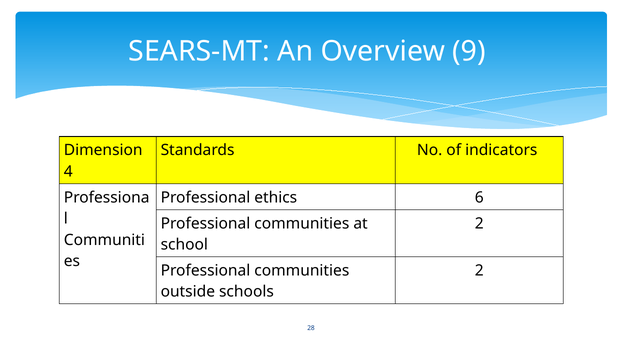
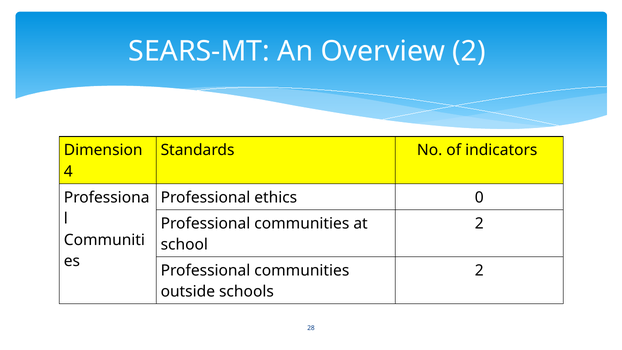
Overview 9: 9 -> 2 (469, 51)
6: 6 -> 0 (479, 197)
